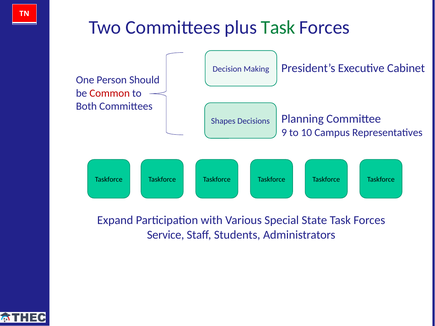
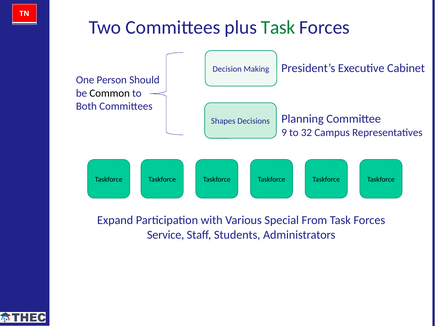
Common colour: red -> black (110, 93)
10: 10 -> 32 (306, 133)
State: State -> From (314, 220)
